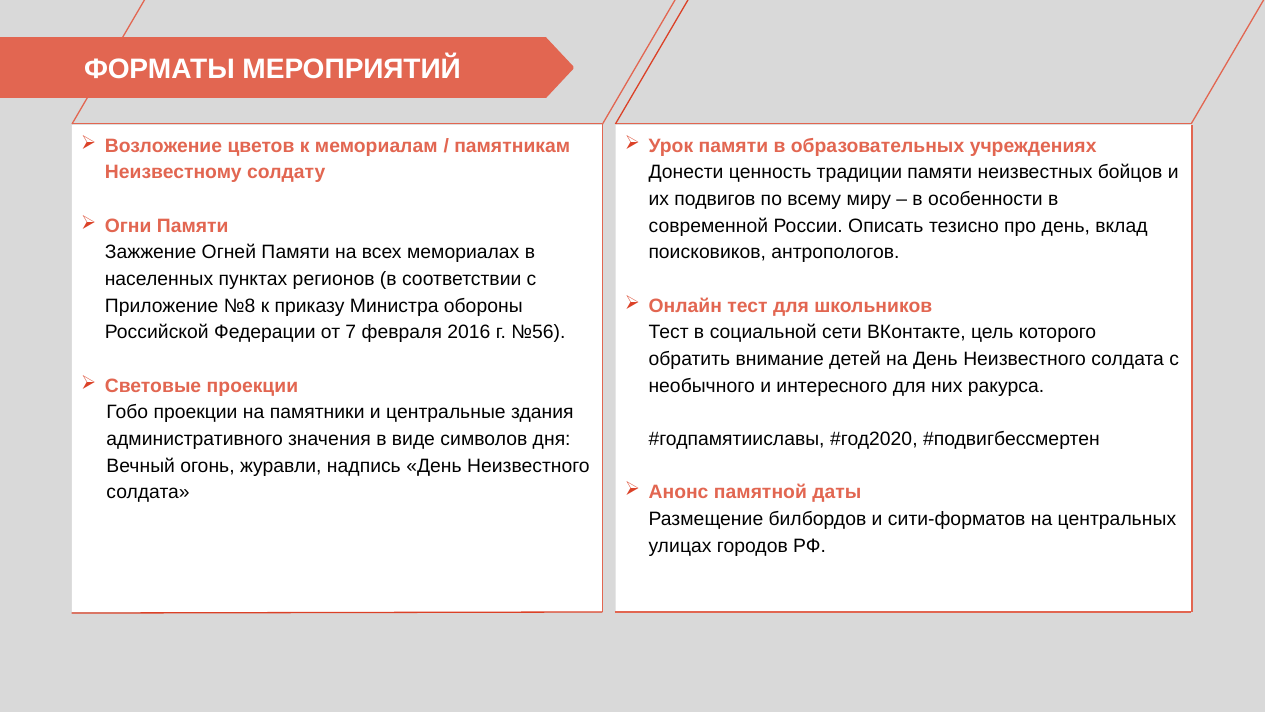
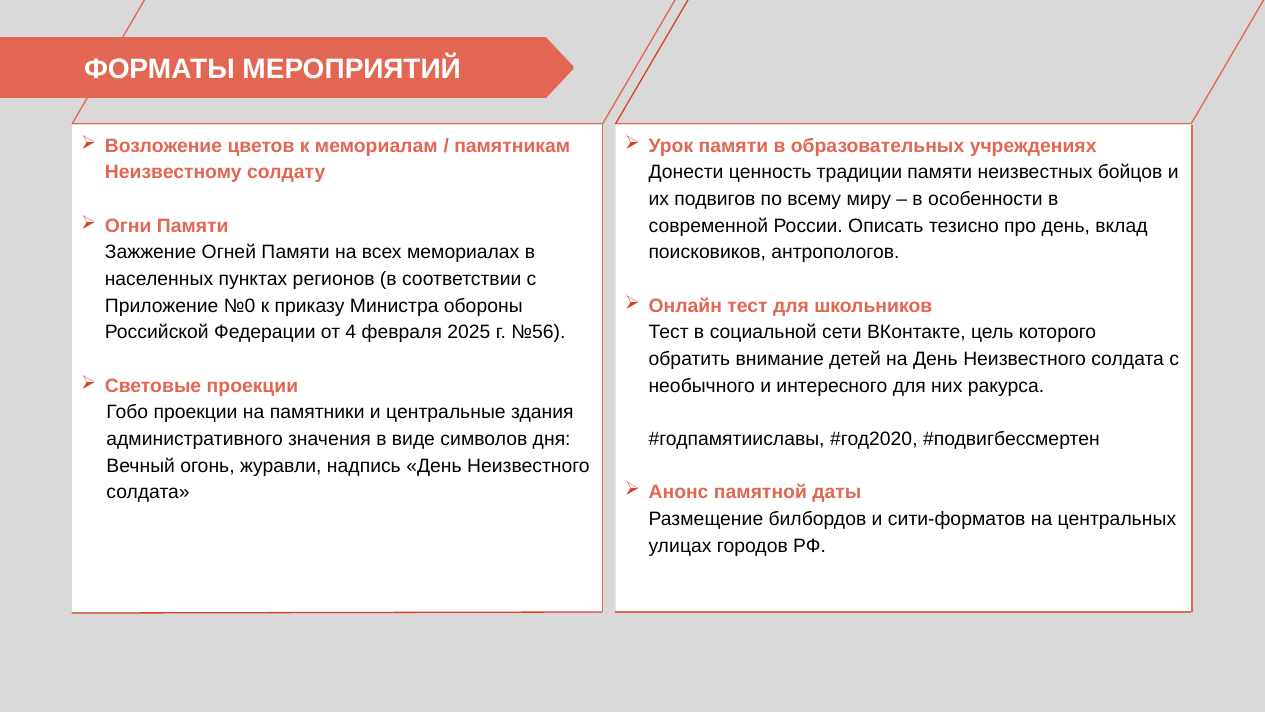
№8: №8 -> №0 (240, 306)
7: 7 -> 4 (351, 332)
2016: 2016 -> 2025 (469, 332)
